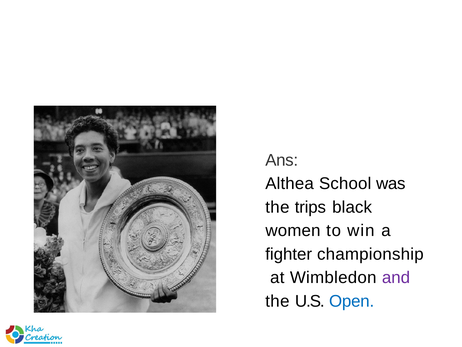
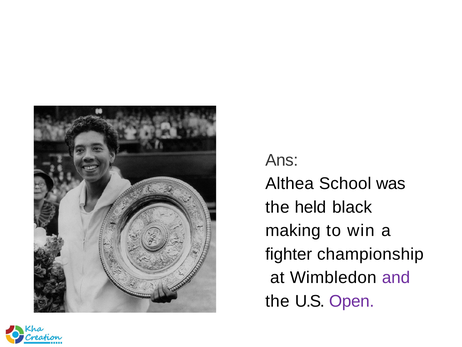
trips: trips -> held (310, 207)
women: women -> making (293, 230)
Open colour: blue -> purple (352, 301)
